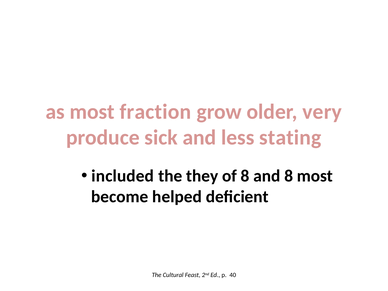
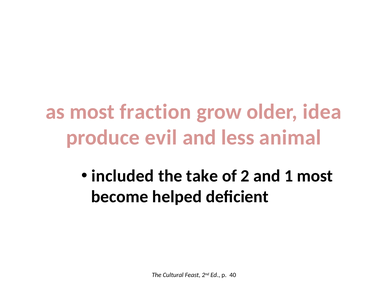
very: very -> idea (322, 112)
sick: sick -> evil (161, 138)
stating: stating -> animal (290, 138)
they: they -> take (202, 176)
of 8: 8 -> 2 (245, 176)
and 8: 8 -> 1 (289, 176)
